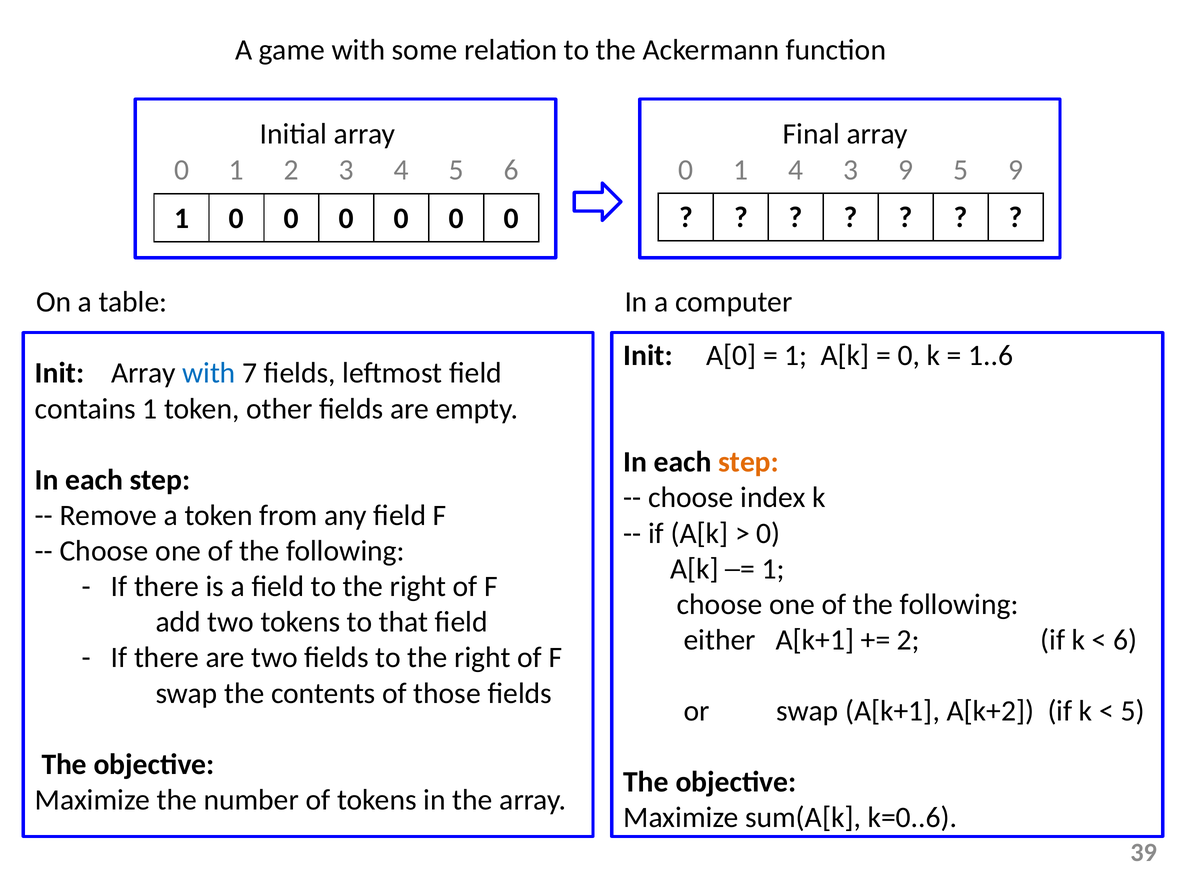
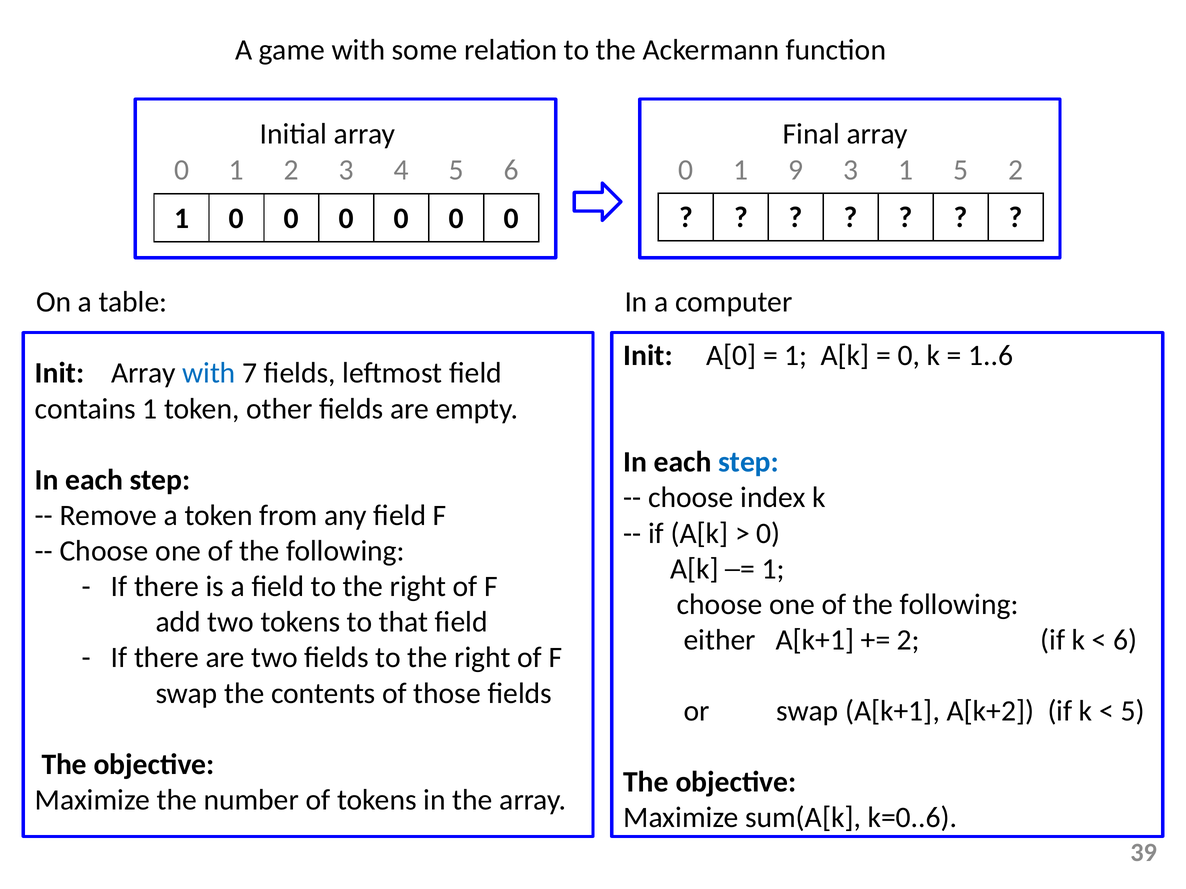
1 4: 4 -> 9 (796, 170)
3 9: 9 -> 1 (906, 170)
5 9: 9 -> 2 (1016, 170)
step colour: orange -> blue (748, 462)
